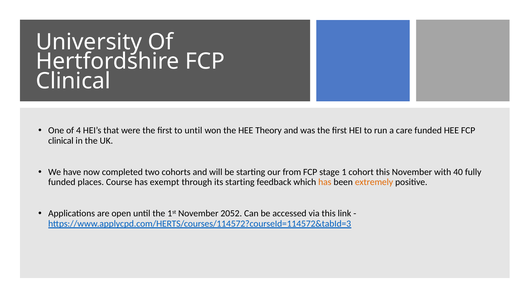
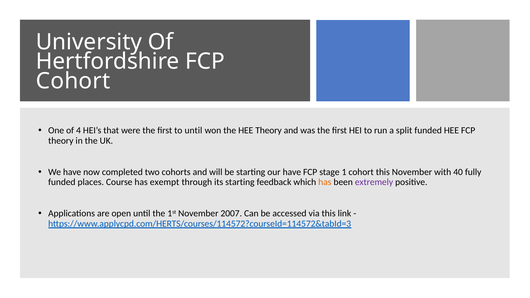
Clinical: Clinical -> Cohort (73, 81)
care: care -> split (404, 131)
clinical: clinical -> theory (61, 141)
our from: from -> have (292, 172)
extremely colour: orange -> purple (374, 182)
2052: 2052 -> 2007 (231, 214)
